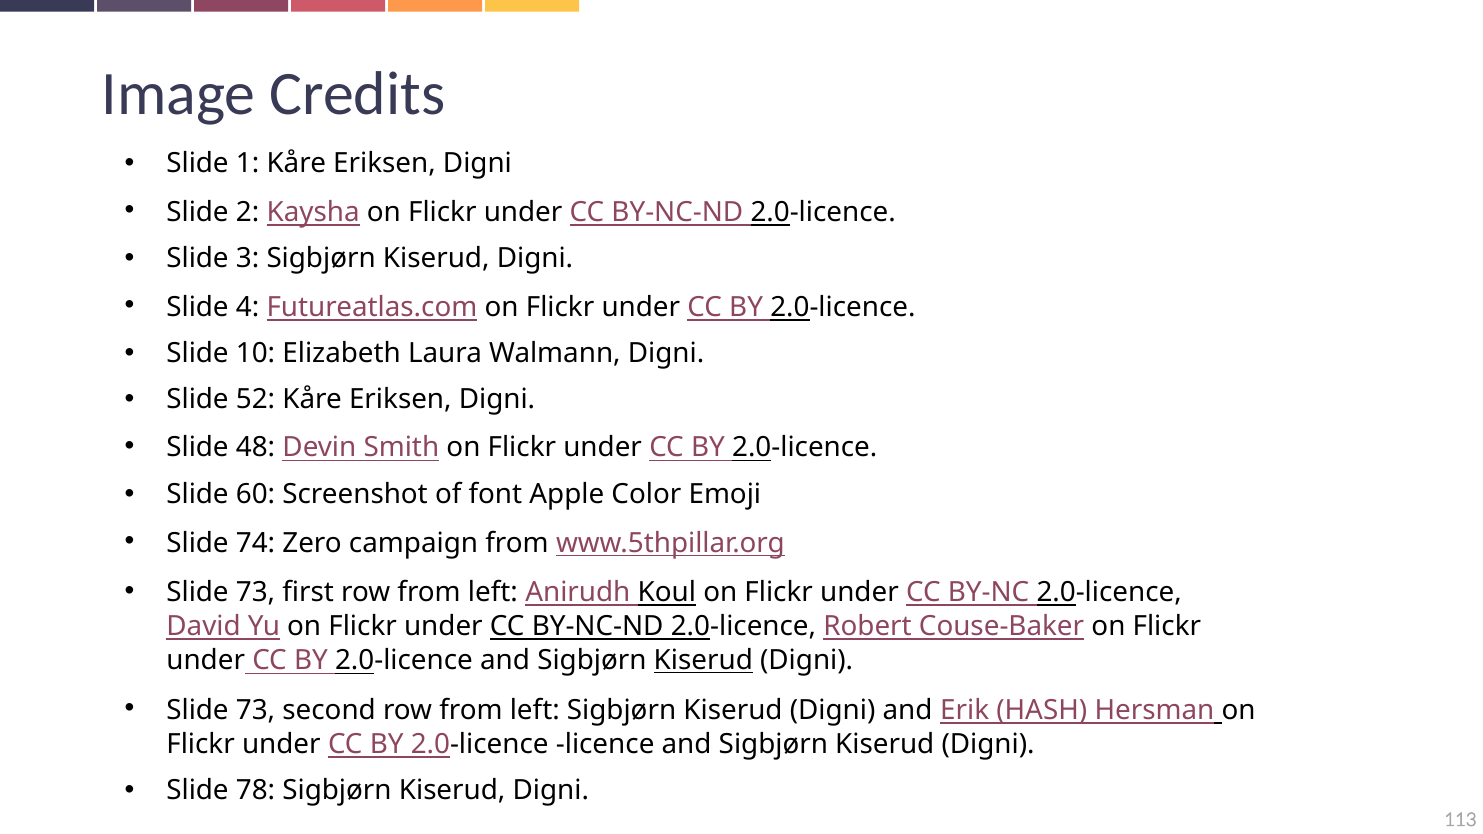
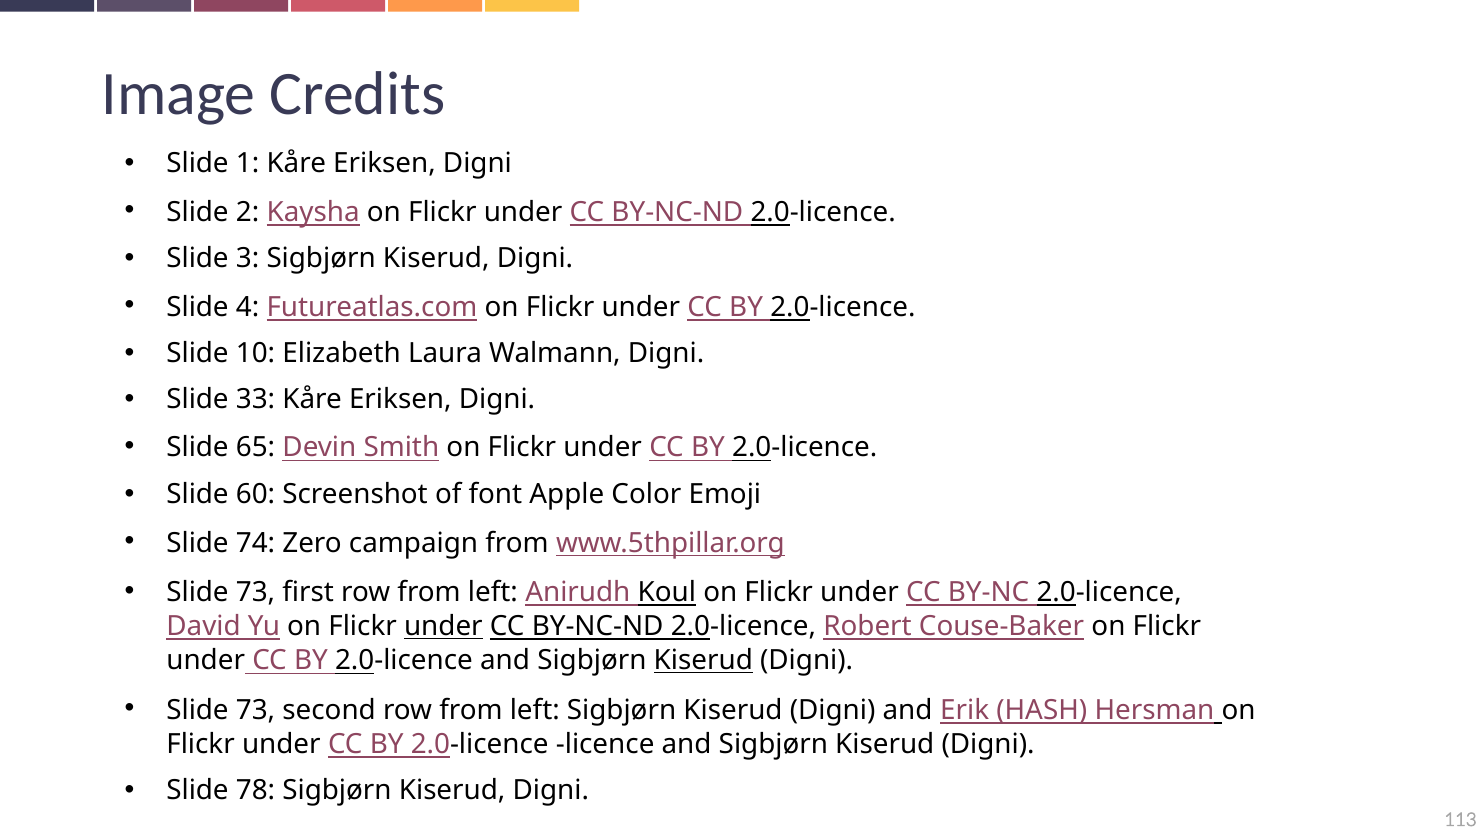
52: 52 -> 33 (256, 399)
48: 48 -> 65 (256, 448)
under underline: none -> present (443, 627)
